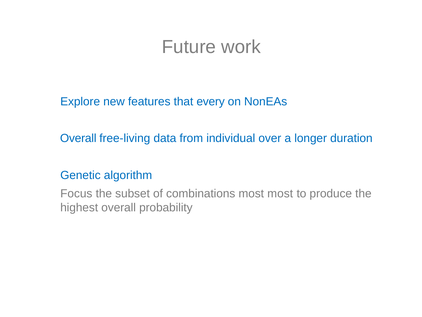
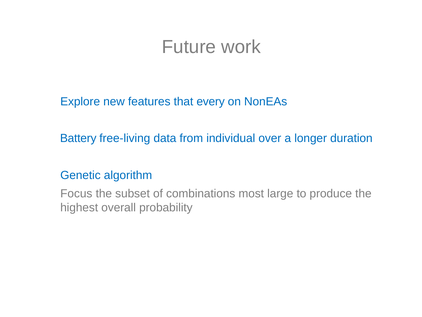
Overall: Overall -> Battery (78, 138)
most most: most -> large (280, 193)
